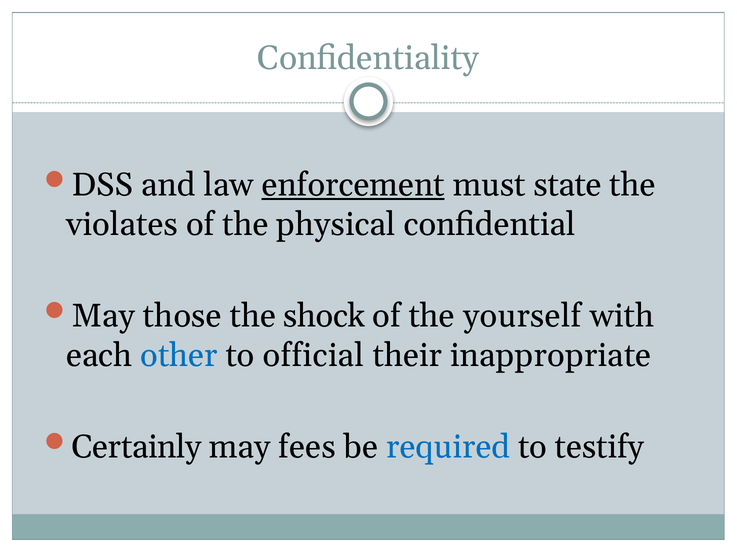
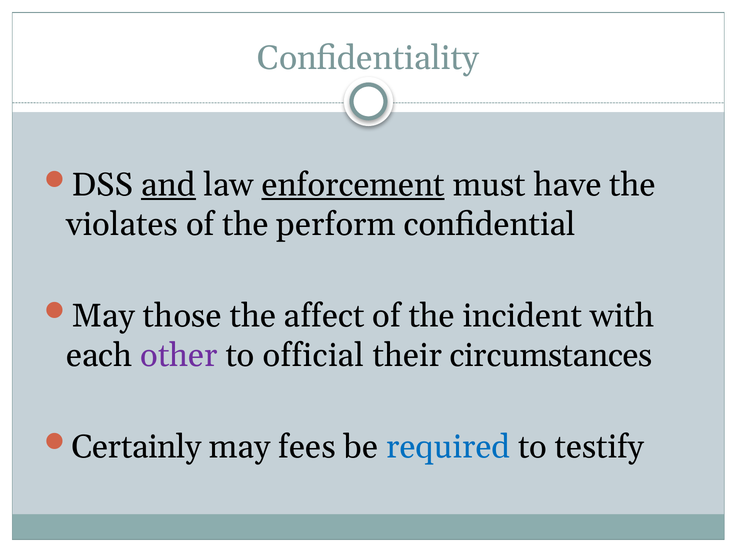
and underline: none -> present (168, 185)
state: state -> have (568, 185)
physical: physical -> perform (336, 225)
shock: shock -> affect (324, 316)
yourself: yourself -> incident (522, 316)
other colour: blue -> purple (179, 356)
inappropriate: inappropriate -> circumstances (551, 356)
